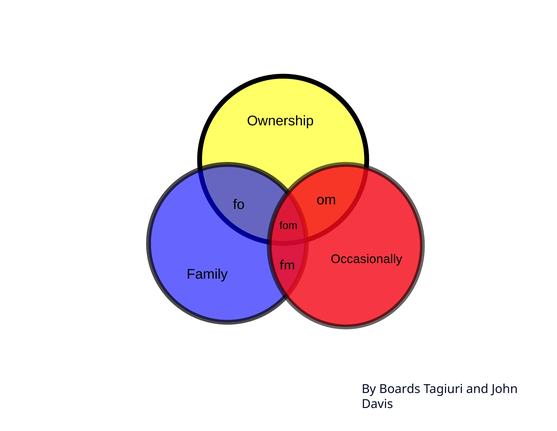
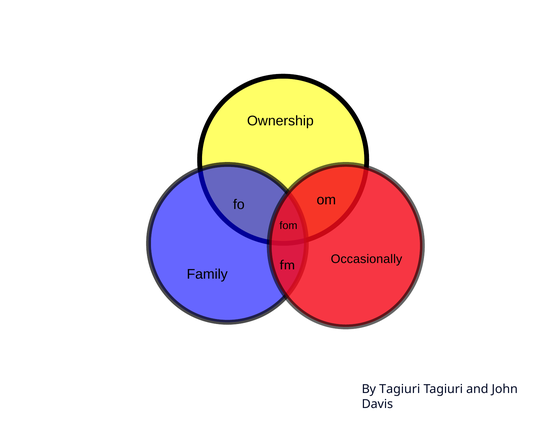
By Boards: Boards -> Tagiuri (400, 389)
